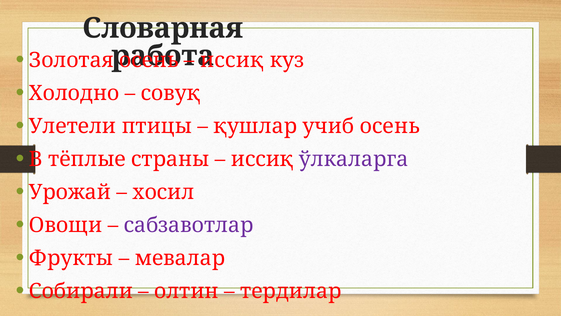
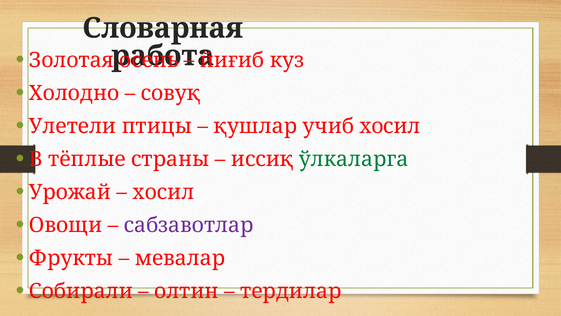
иссиқ: иссиқ -> йиғиб (232, 60)
учиб осень: осень -> хосил (390, 126)
ўлкаларга colour: purple -> green (354, 159)
